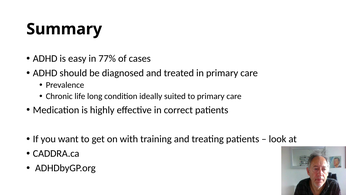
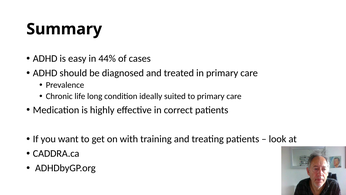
77%: 77% -> 44% (107, 58)
